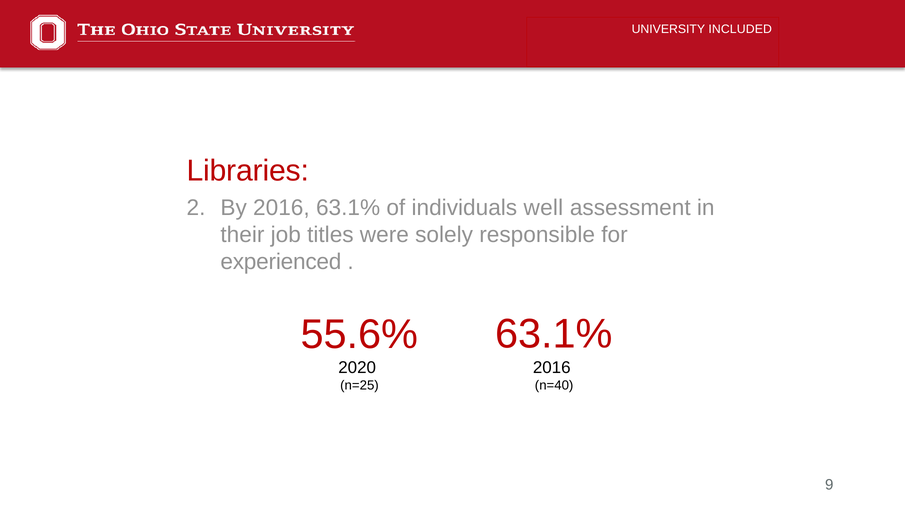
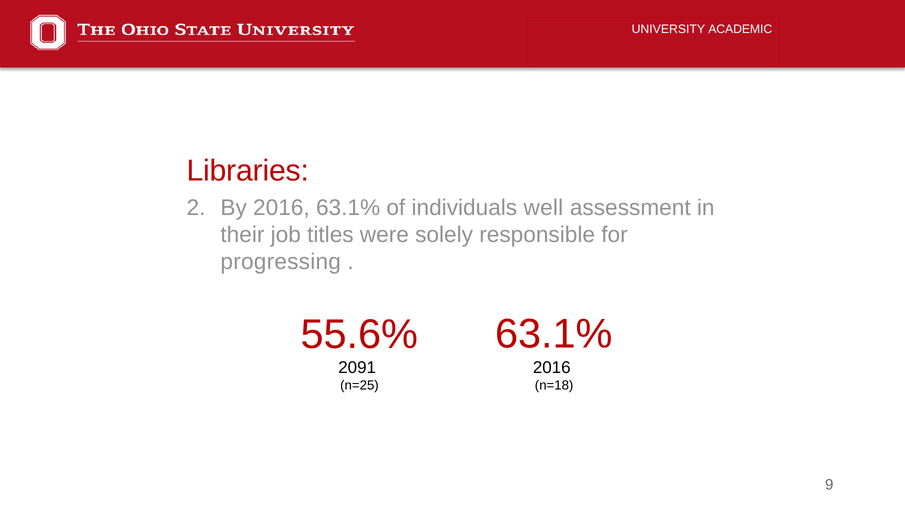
INCLUDED: INCLUDED -> ACADEMIC (740, 29)
experienced: experienced -> progressing (281, 262)
2020: 2020 -> 2091 (357, 368)
n=40: n=40 -> n=18 (554, 385)
